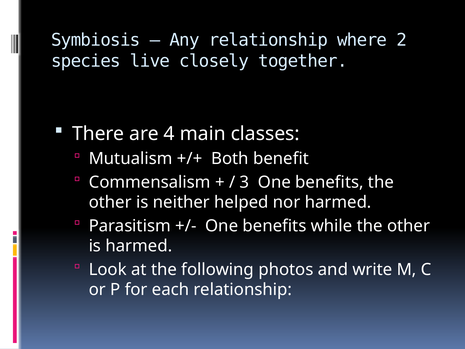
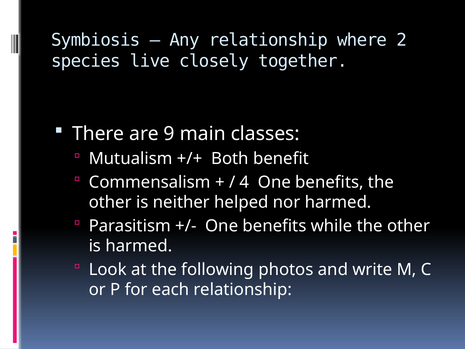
4: 4 -> 9 (169, 134)
3: 3 -> 4 (244, 182)
